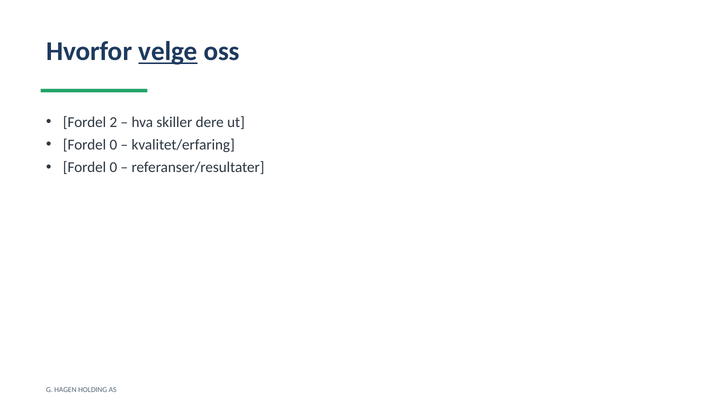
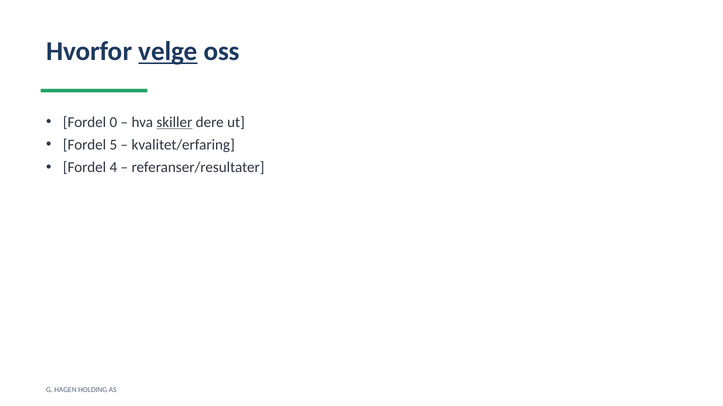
2: 2 -> 0 (113, 122)
skiller underline: none -> present (174, 122)
0: 0 -> 5 (113, 145)
0: 0 -> 4 (113, 168)
